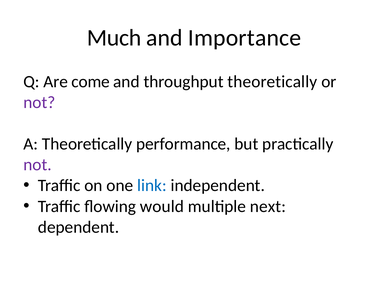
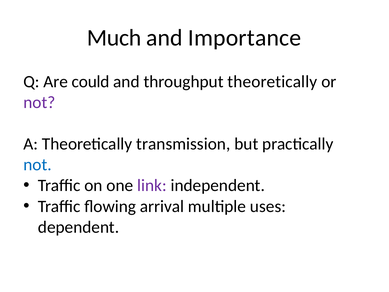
come: come -> could (91, 82)
performance: performance -> transmission (183, 144)
not colour: purple -> blue (38, 165)
link colour: blue -> purple (152, 185)
would: would -> arrival (162, 206)
next: next -> uses (268, 206)
